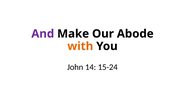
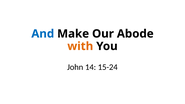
And colour: purple -> blue (43, 34)
